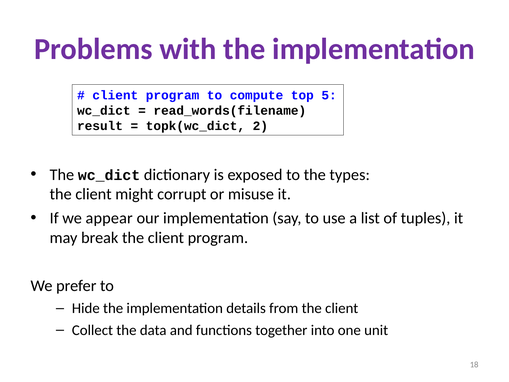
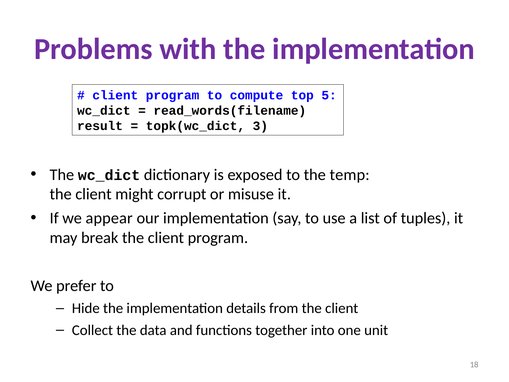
2: 2 -> 3 (260, 126)
types: types -> temp (350, 175)
